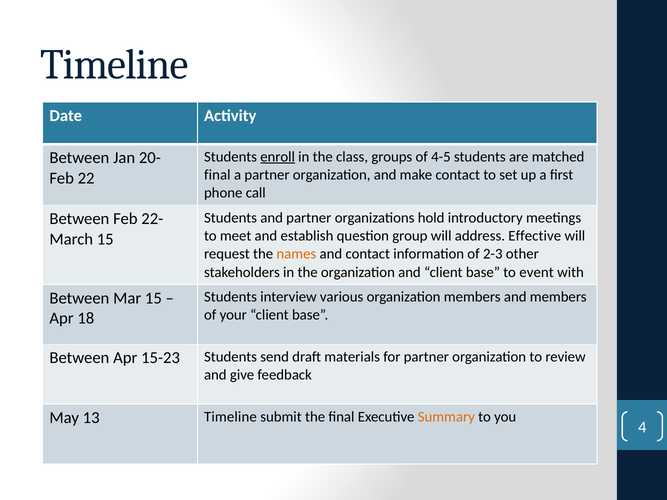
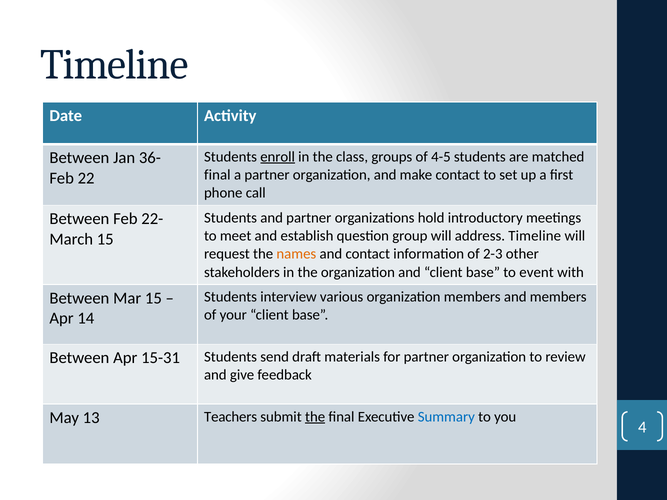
20-: 20- -> 36- (150, 158)
address Effective: Effective -> Timeline (535, 236)
18: 18 -> 14 (86, 319)
15-23: 15-23 -> 15-31 (161, 358)
13 Timeline: Timeline -> Teachers (231, 417)
the underline: none -> present (315, 417)
Summary colour: orange -> blue (446, 417)
